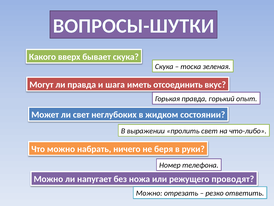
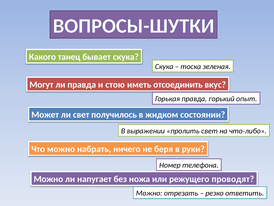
вверх: вверх -> танец (69, 57)
шага: шага -> стою (115, 85)
неглубоких: неглубоких -> получилось (114, 114)
